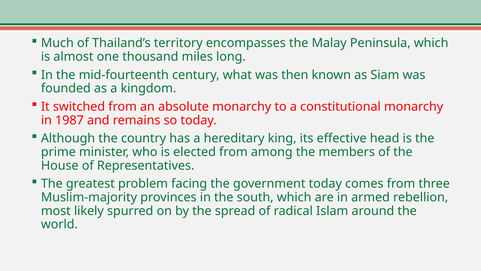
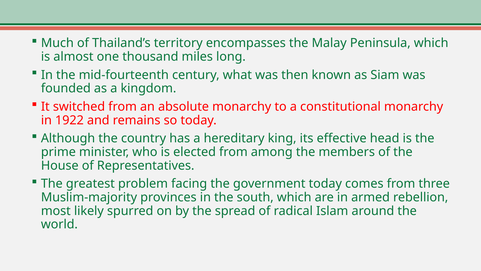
1987: 1987 -> 1922 (69, 120)
